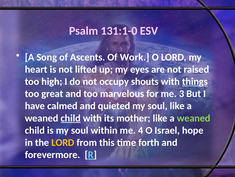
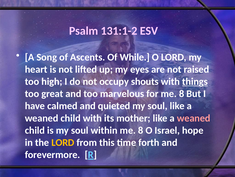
131:1-0: 131:1-0 -> 131:1-2 (119, 31)
Work: Work -> While (135, 57)
for me 3: 3 -> 8 (182, 93)
child underline: present -> none (71, 118)
weaned colour: light green -> pink (194, 118)
within me 4: 4 -> 8 (141, 130)
